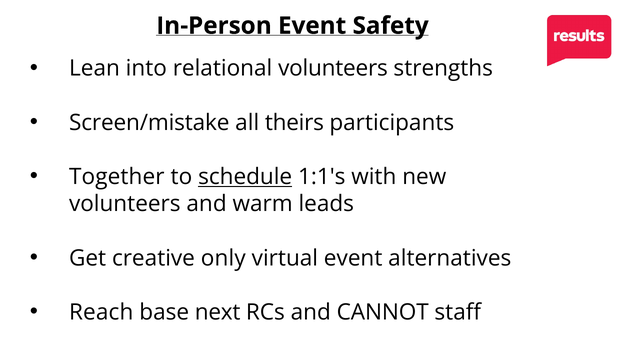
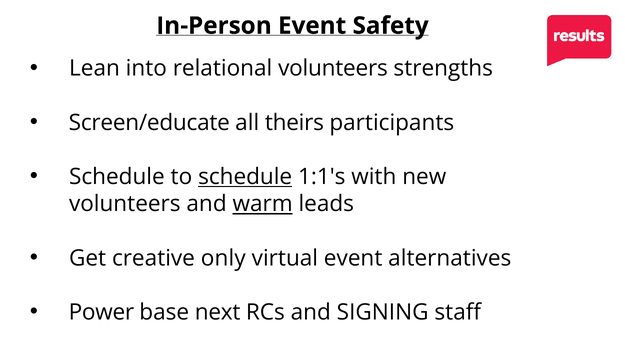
Screen/mistake: Screen/mistake -> Screen/educate (149, 122)
Together: Together -> Schedule (117, 177)
warm underline: none -> present (263, 204)
Reach: Reach -> Power (101, 312)
CANNOT: CANNOT -> SIGNING (383, 312)
